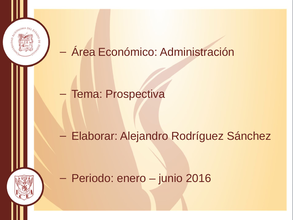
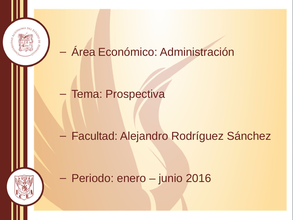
Elaborar: Elaborar -> Facultad (95, 136)
